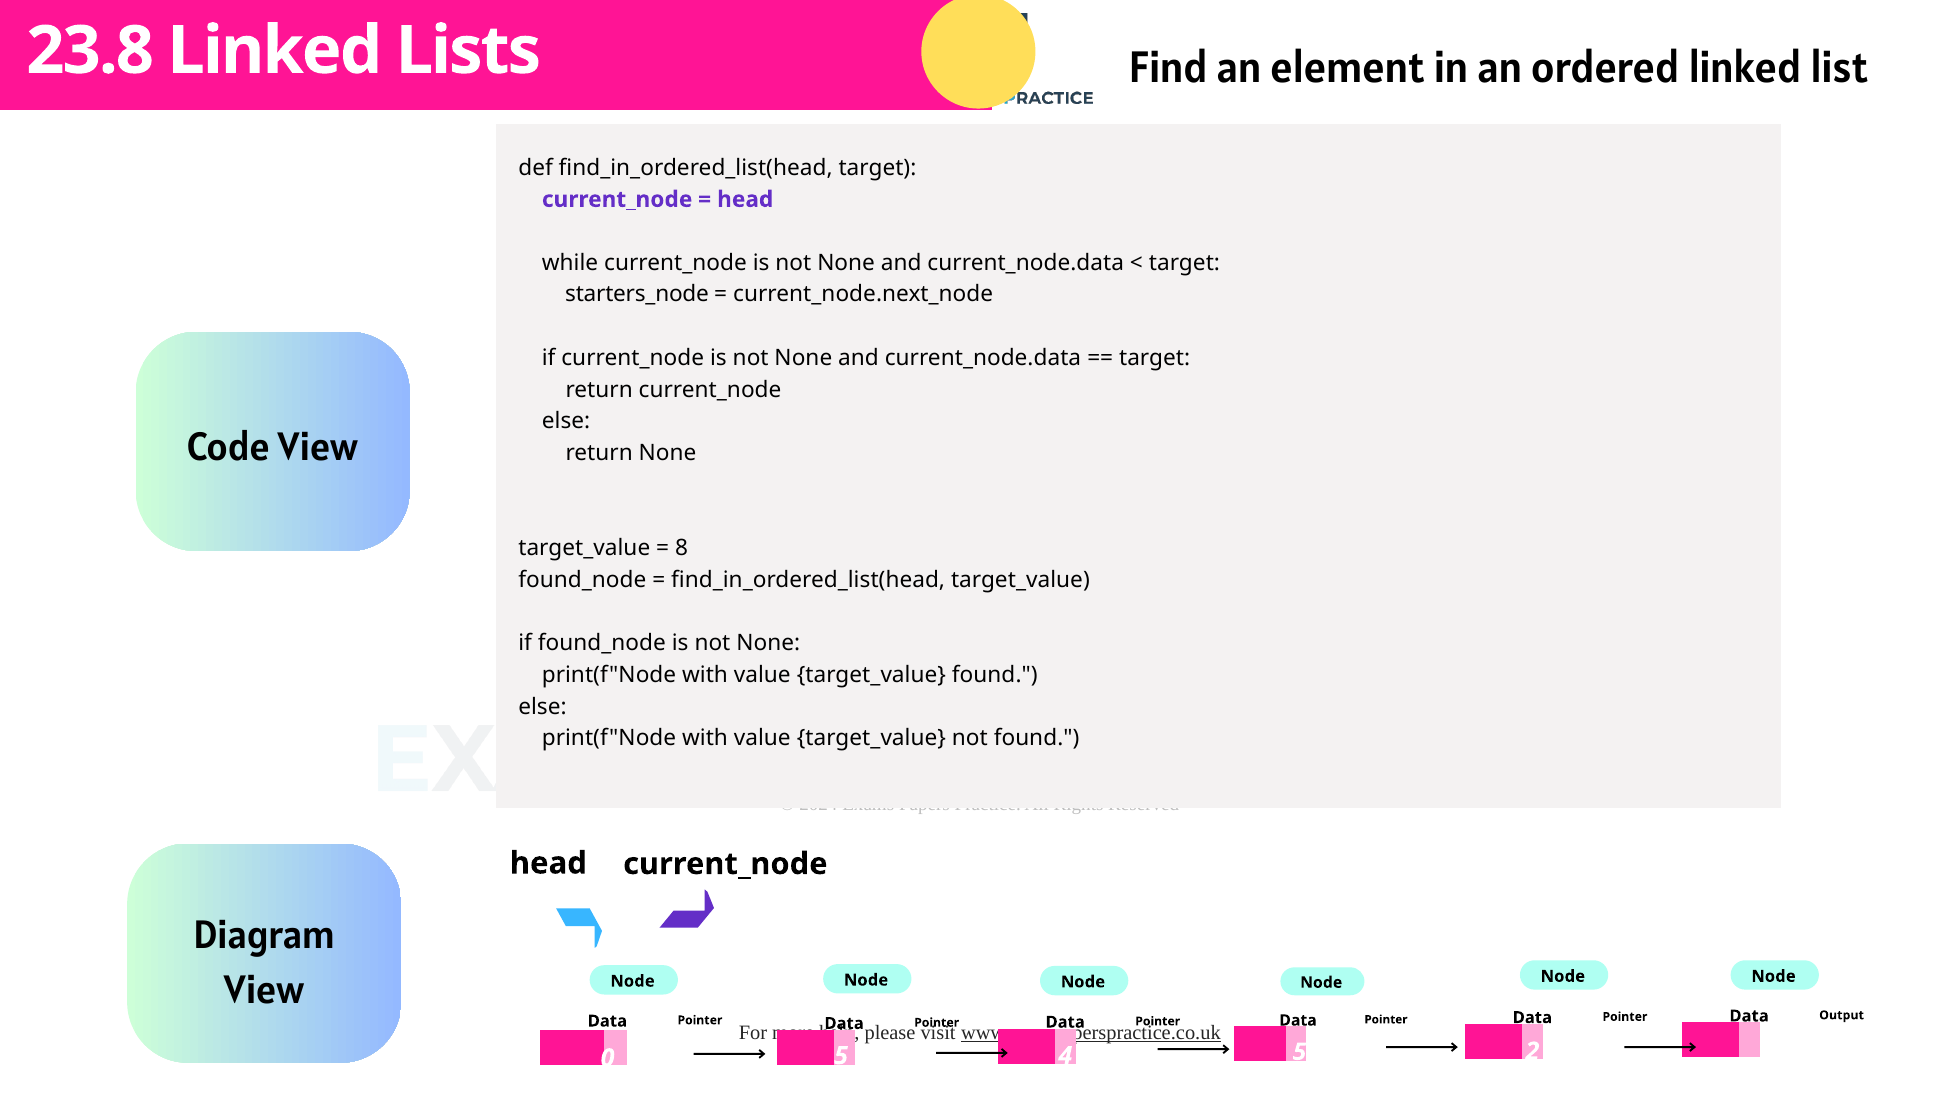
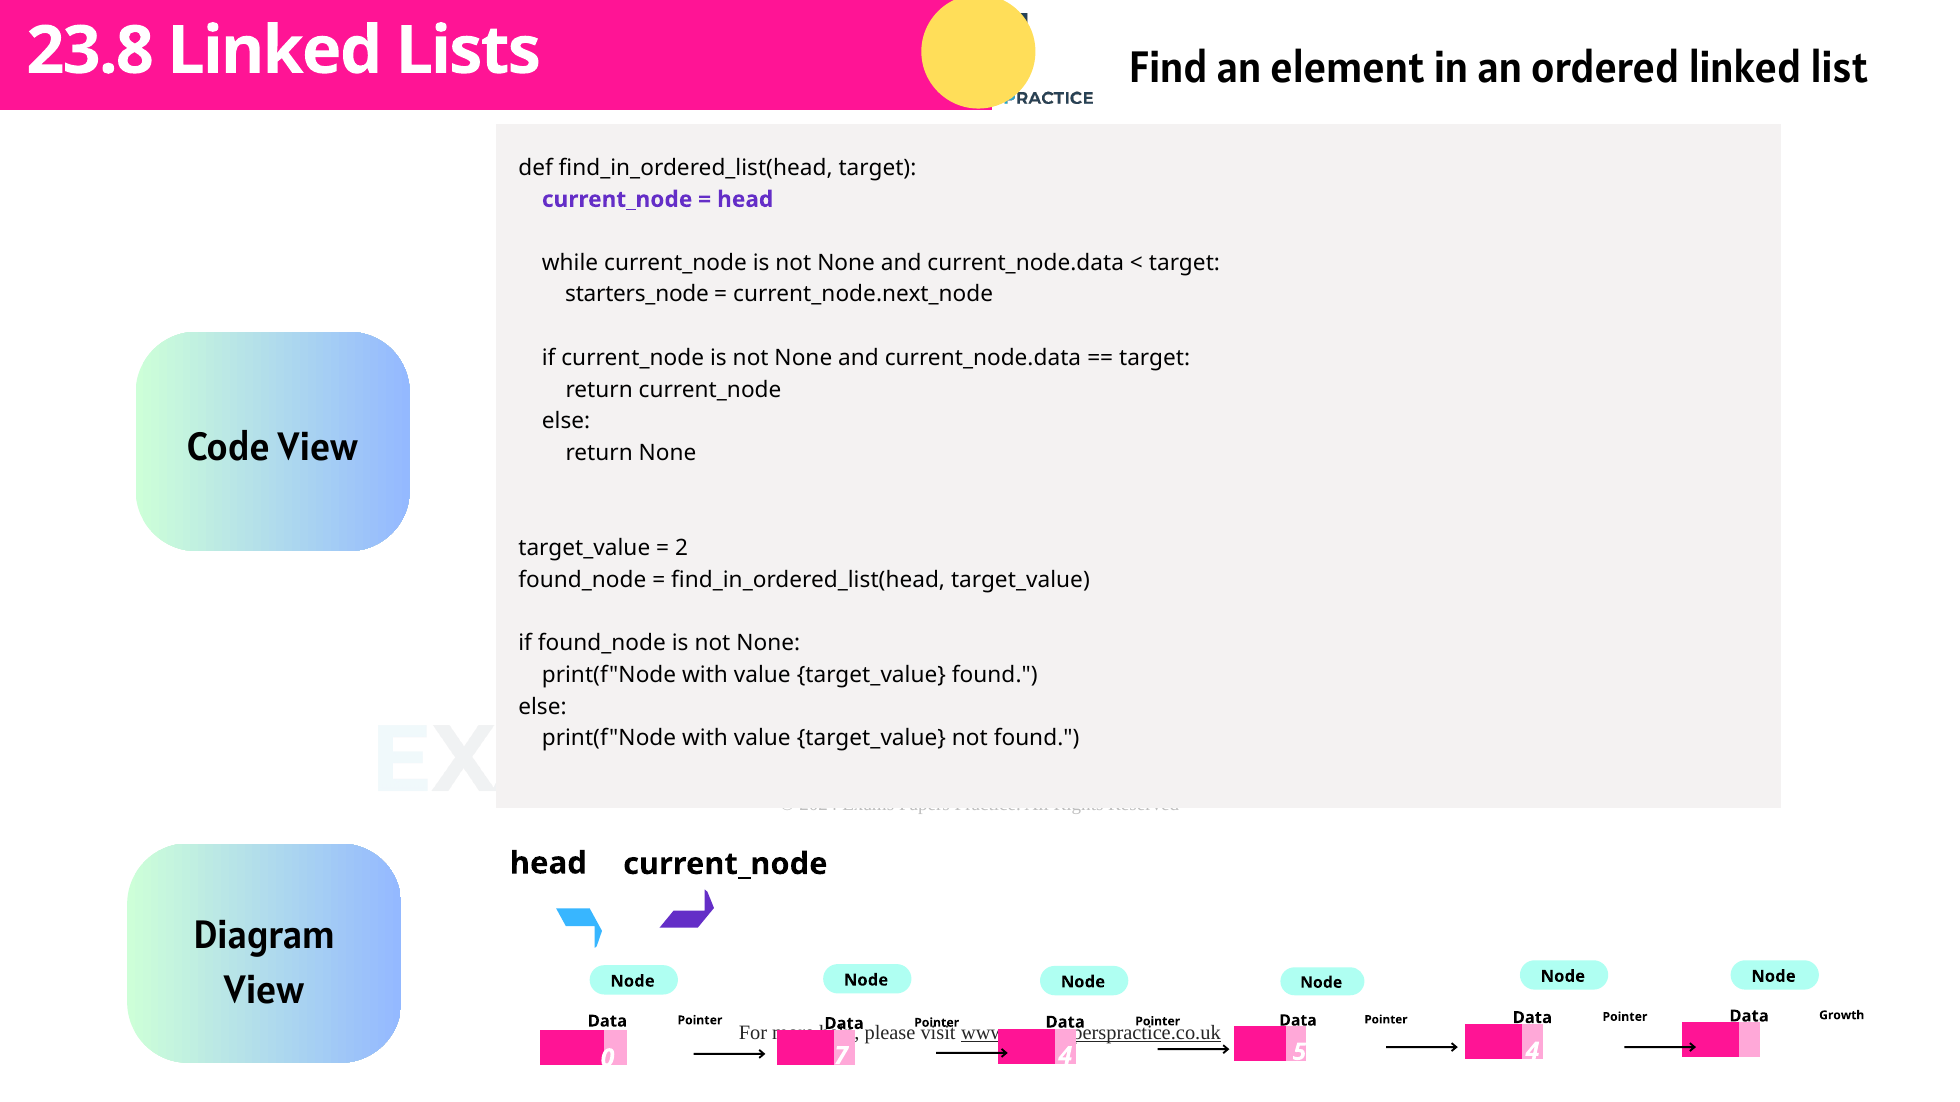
8: 8 -> 2 (682, 548)
Output: Output -> Growth (1842, 1016)
0 5: 5 -> 7 (841, 1056)
4 2: 2 -> 4 (1533, 1052)
